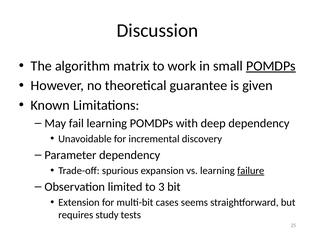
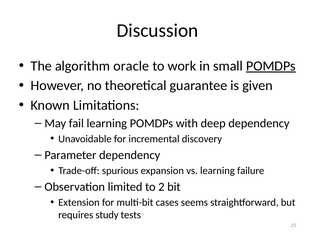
matrix: matrix -> oracle (131, 66)
failure underline: present -> none (251, 171)
3: 3 -> 2 (161, 187)
